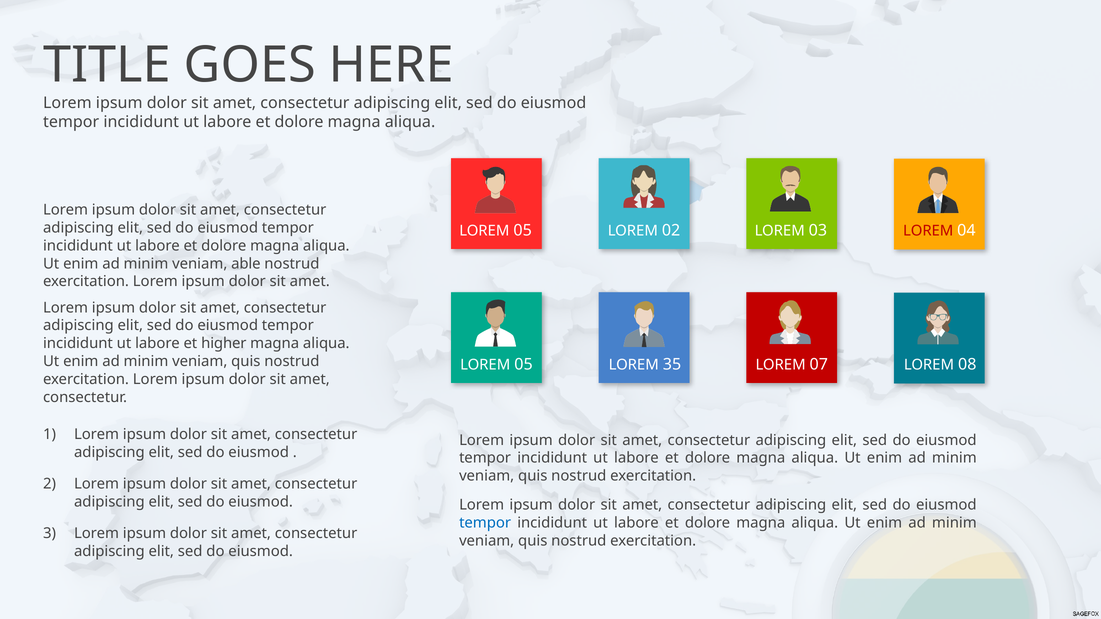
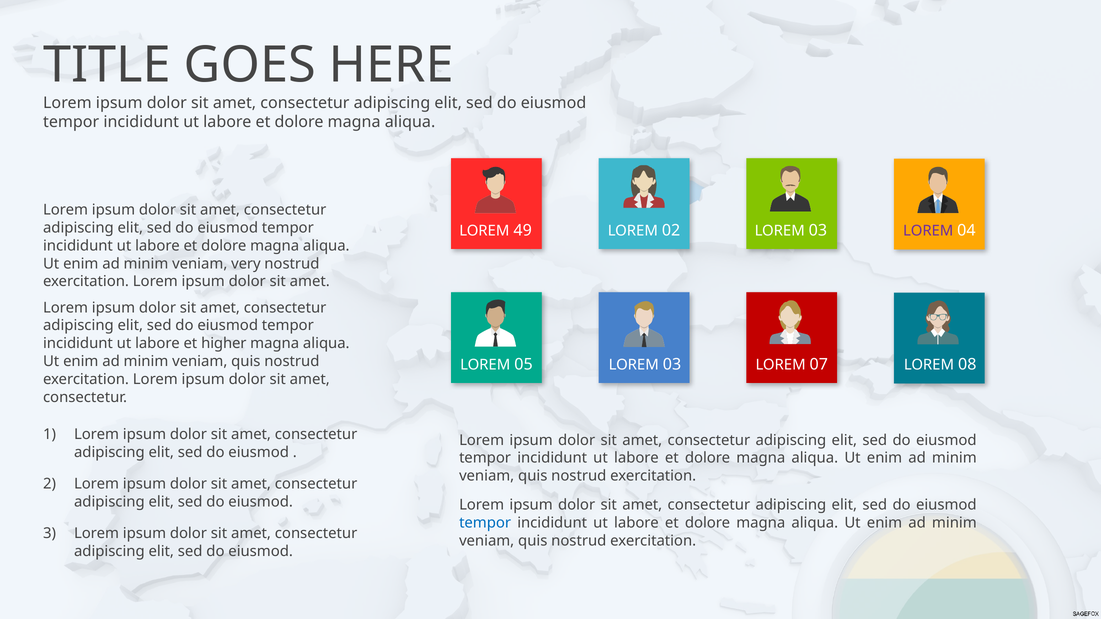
05: 05 -> 49 (523, 230)
LOREM colour: red -> purple (928, 231)
able: able -> very (246, 264)
05 LOREM 35: 35 -> 03 (672, 365)
